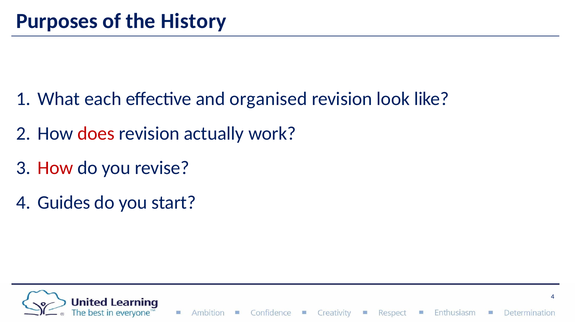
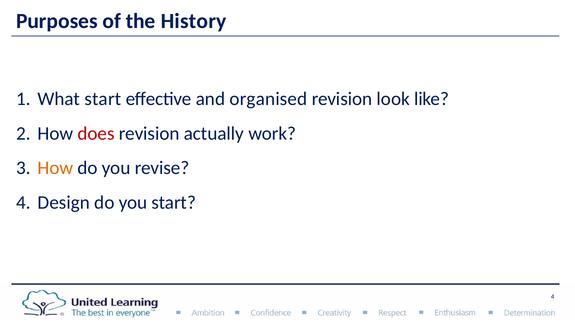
What each: each -> start (103, 99)
How colour: red -> orange (55, 168)
Guides: Guides -> Design (64, 203)
